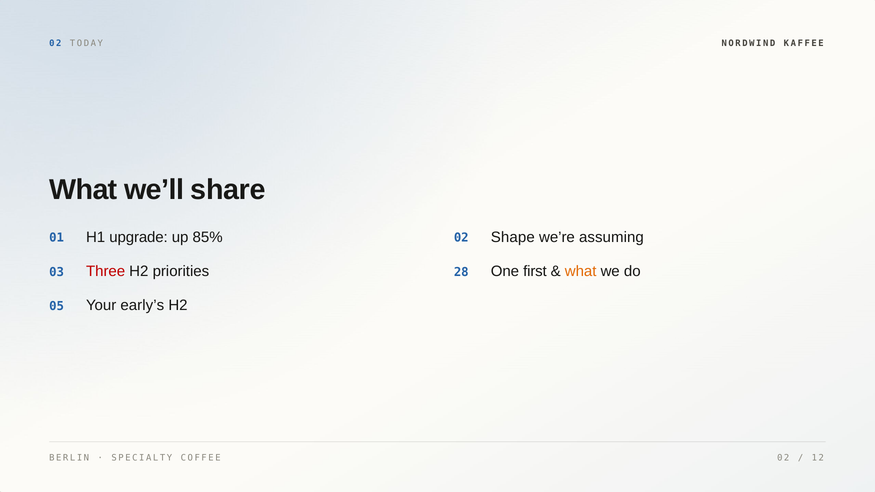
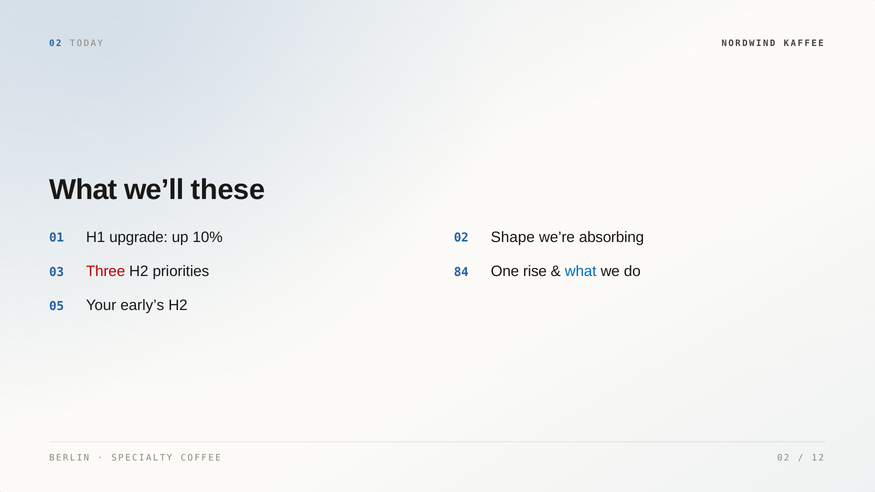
share: share -> these (228, 190)
85%: 85% -> 10% (208, 237)
assuming: assuming -> absorbing (612, 237)
28: 28 -> 84 (461, 272)
first: first -> rise (535, 271)
what colour: orange -> blue (581, 271)
